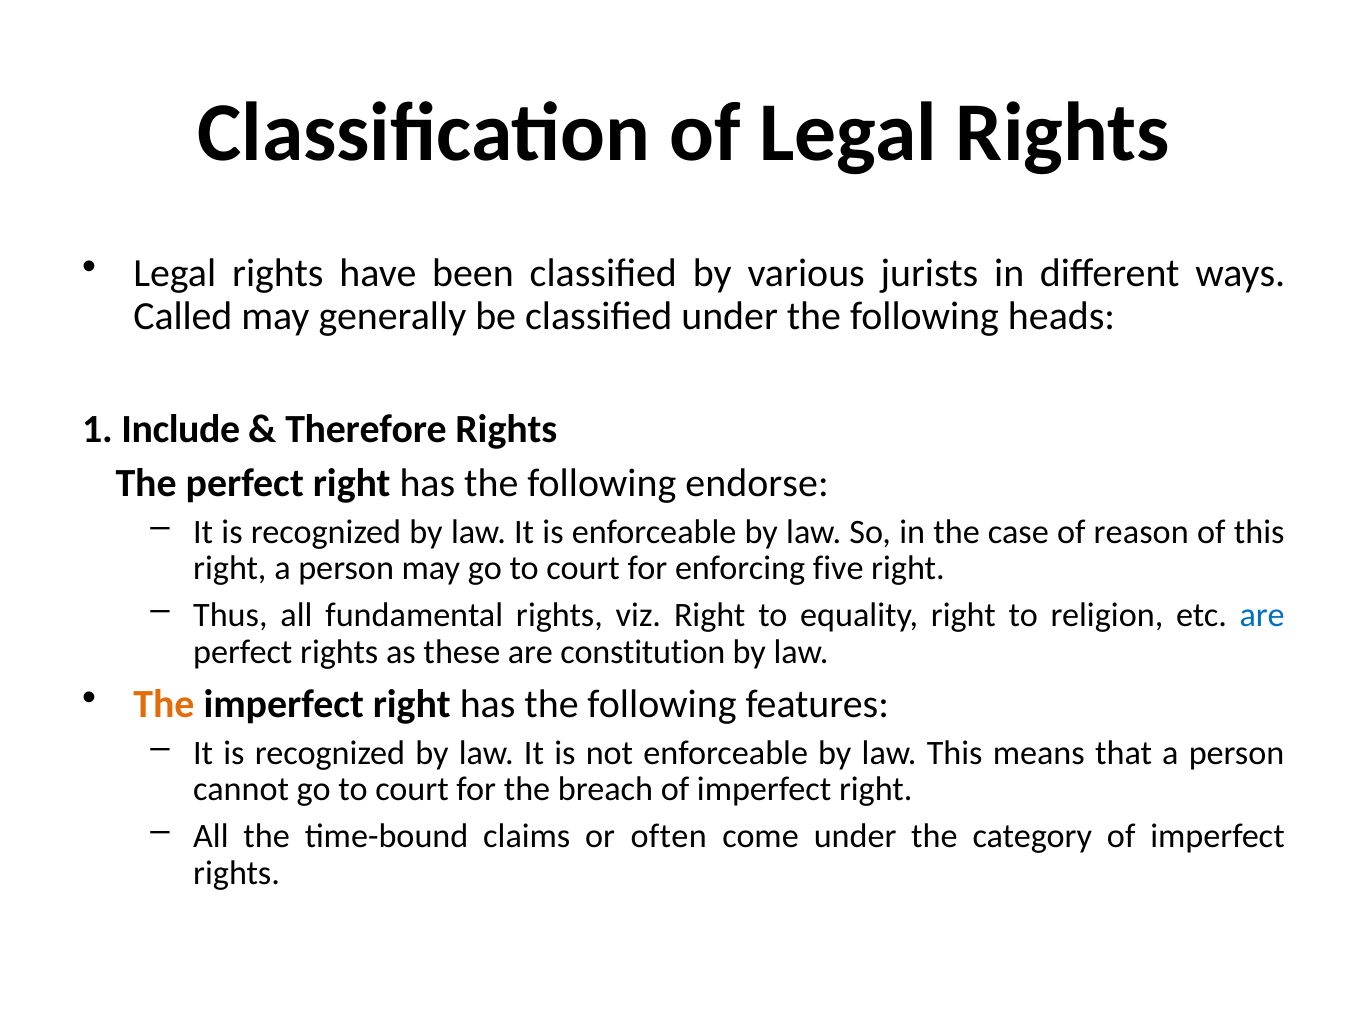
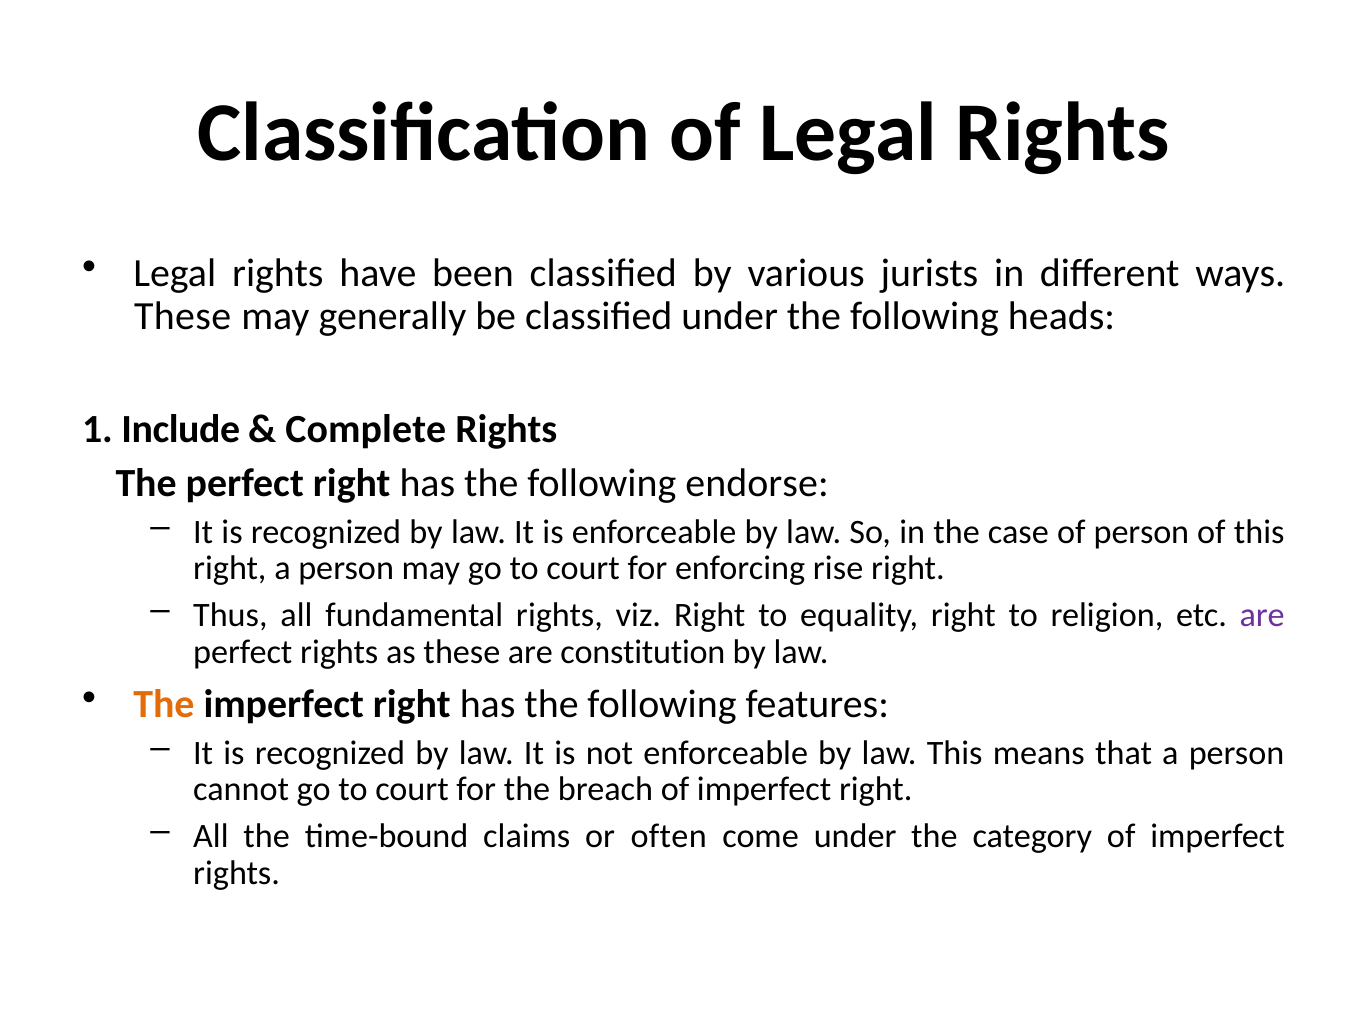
Called: Called -> These (183, 316)
Therefore: Therefore -> Complete (366, 429)
of reason: reason -> person (1141, 532)
five: five -> rise (838, 569)
are colour: blue -> purple (1262, 615)
